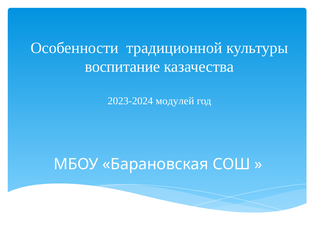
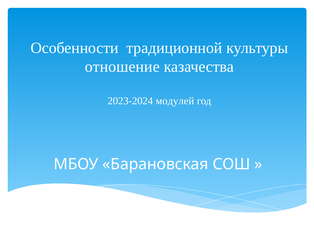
воспитание: воспитание -> отношение (122, 67)
